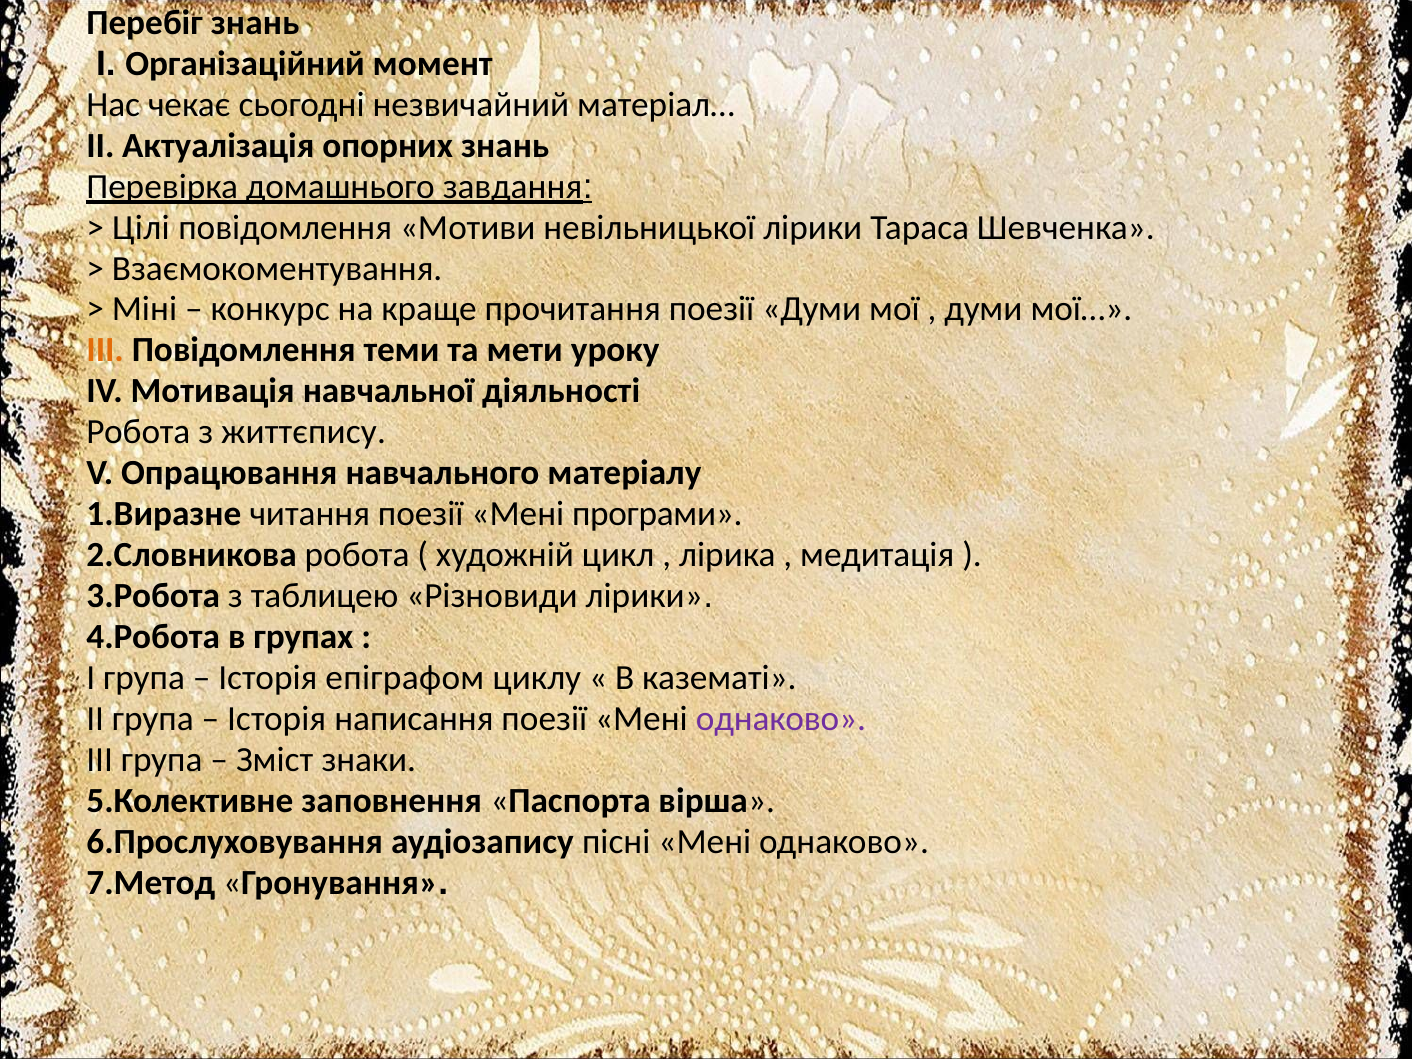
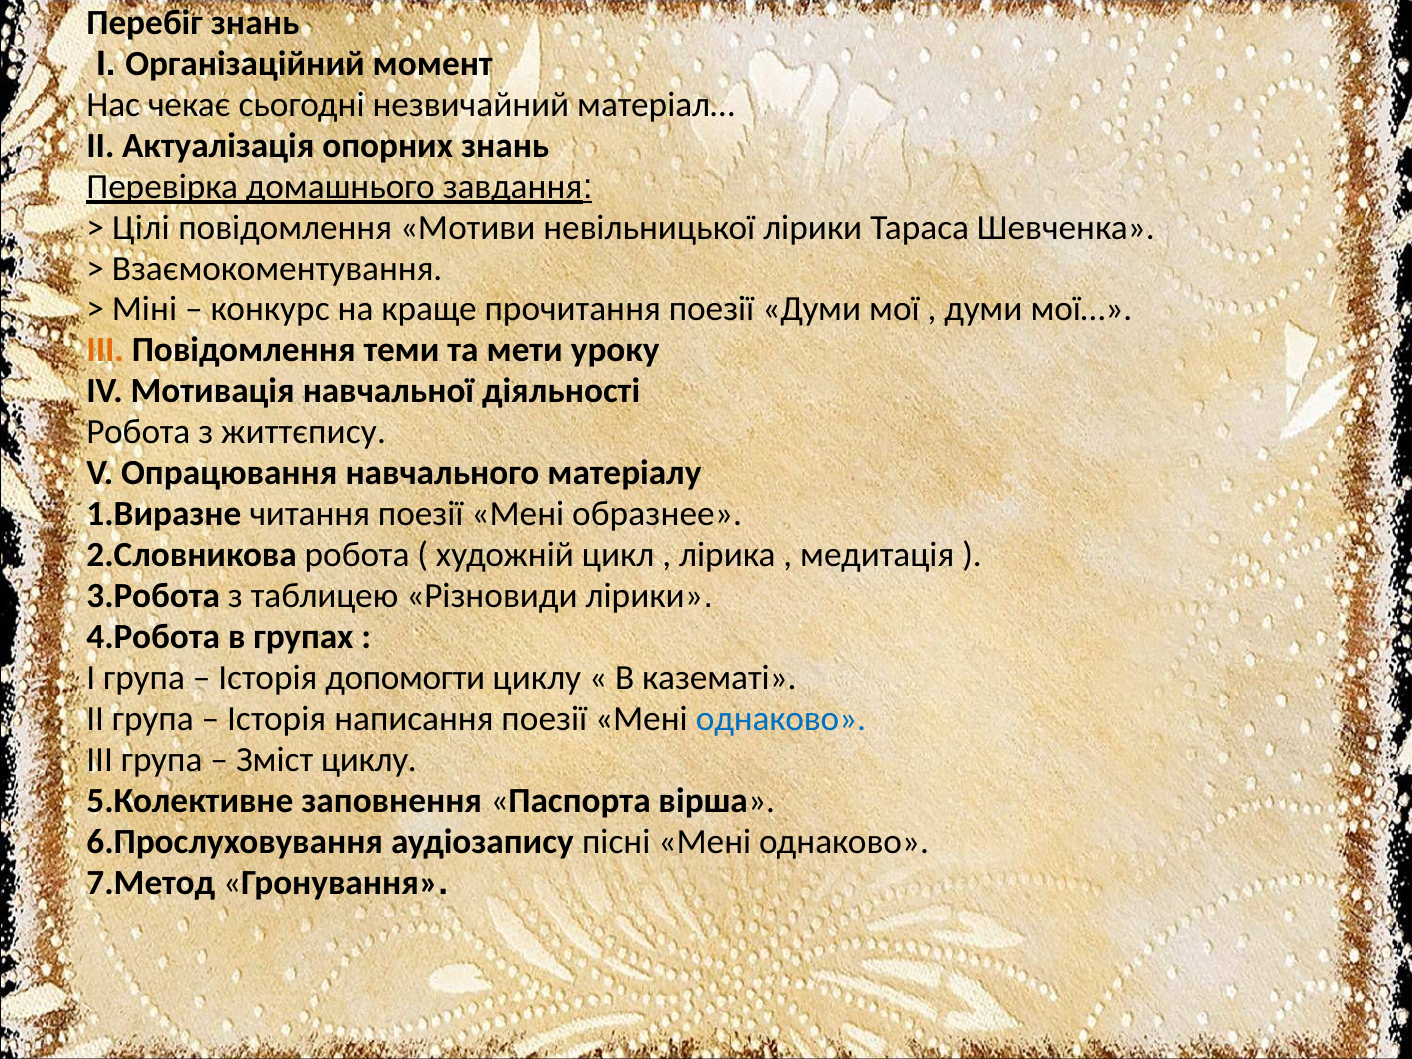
програми: програми -> образнее (657, 514)
епіграфом: епіграфом -> допомогти (405, 678)
однаково colour: purple -> blue (781, 719)
Зміст знаки: знаки -> циклу (369, 760)
